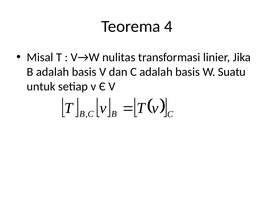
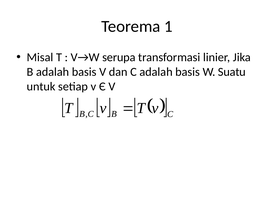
4: 4 -> 1 (168, 27)
nulitas: nulitas -> serupa (119, 57)
